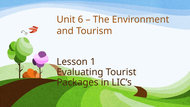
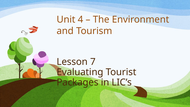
6: 6 -> 4 (81, 20)
1: 1 -> 7 (93, 62)
